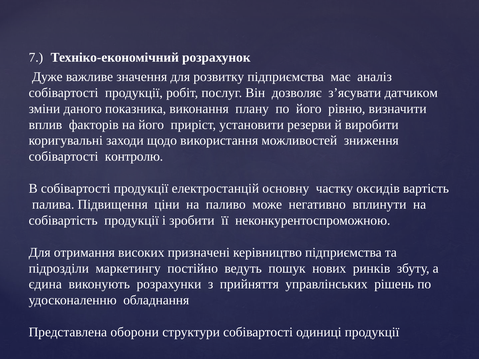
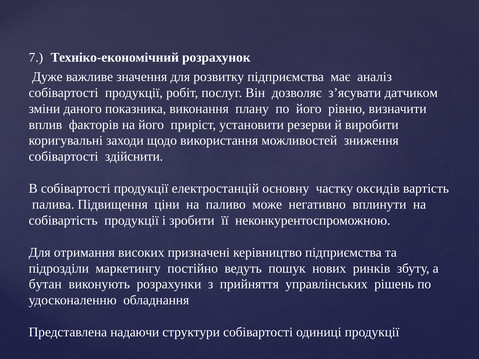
контролю: контролю -> здійснити (134, 157)
єдина: єдина -> бутан (45, 284)
оборони: оборони -> надаючи (135, 332)
